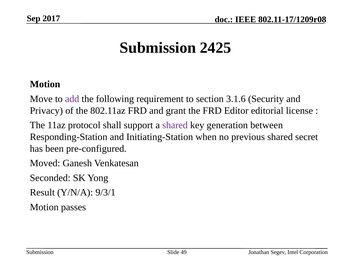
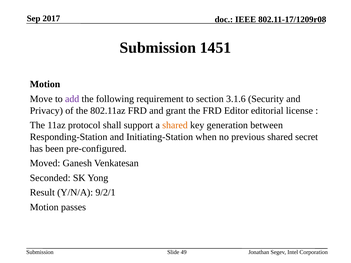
2425: 2425 -> 1451 (216, 48)
shared colour: purple -> orange (175, 125)
9/3/1: 9/3/1 -> 9/2/1 (105, 193)
